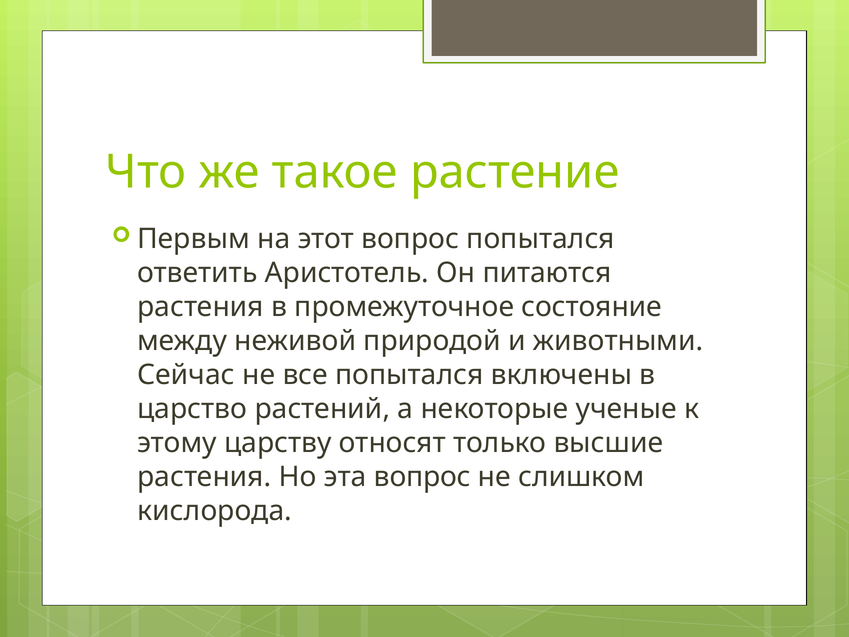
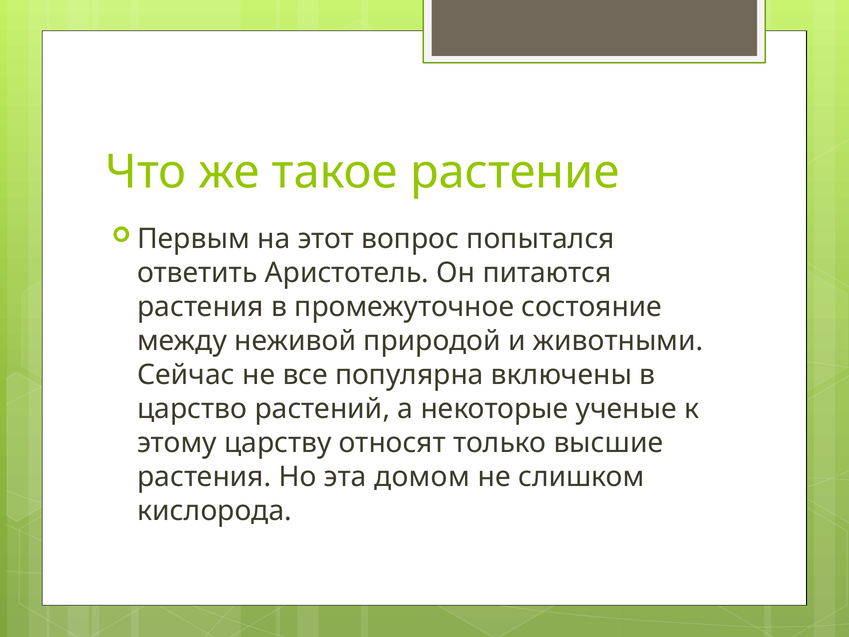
все попытался: попытался -> популярна (409, 375)
эта вопрос: вопрос -> домом (422, 477)
